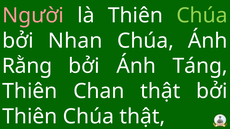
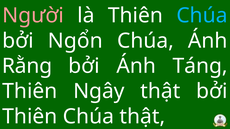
Chúa colour: light green -> light blue (202, 16)
Nhan: Nhan -> Ngổn (75, 41)
Chan: Chan -> Ngây (99, 91)
